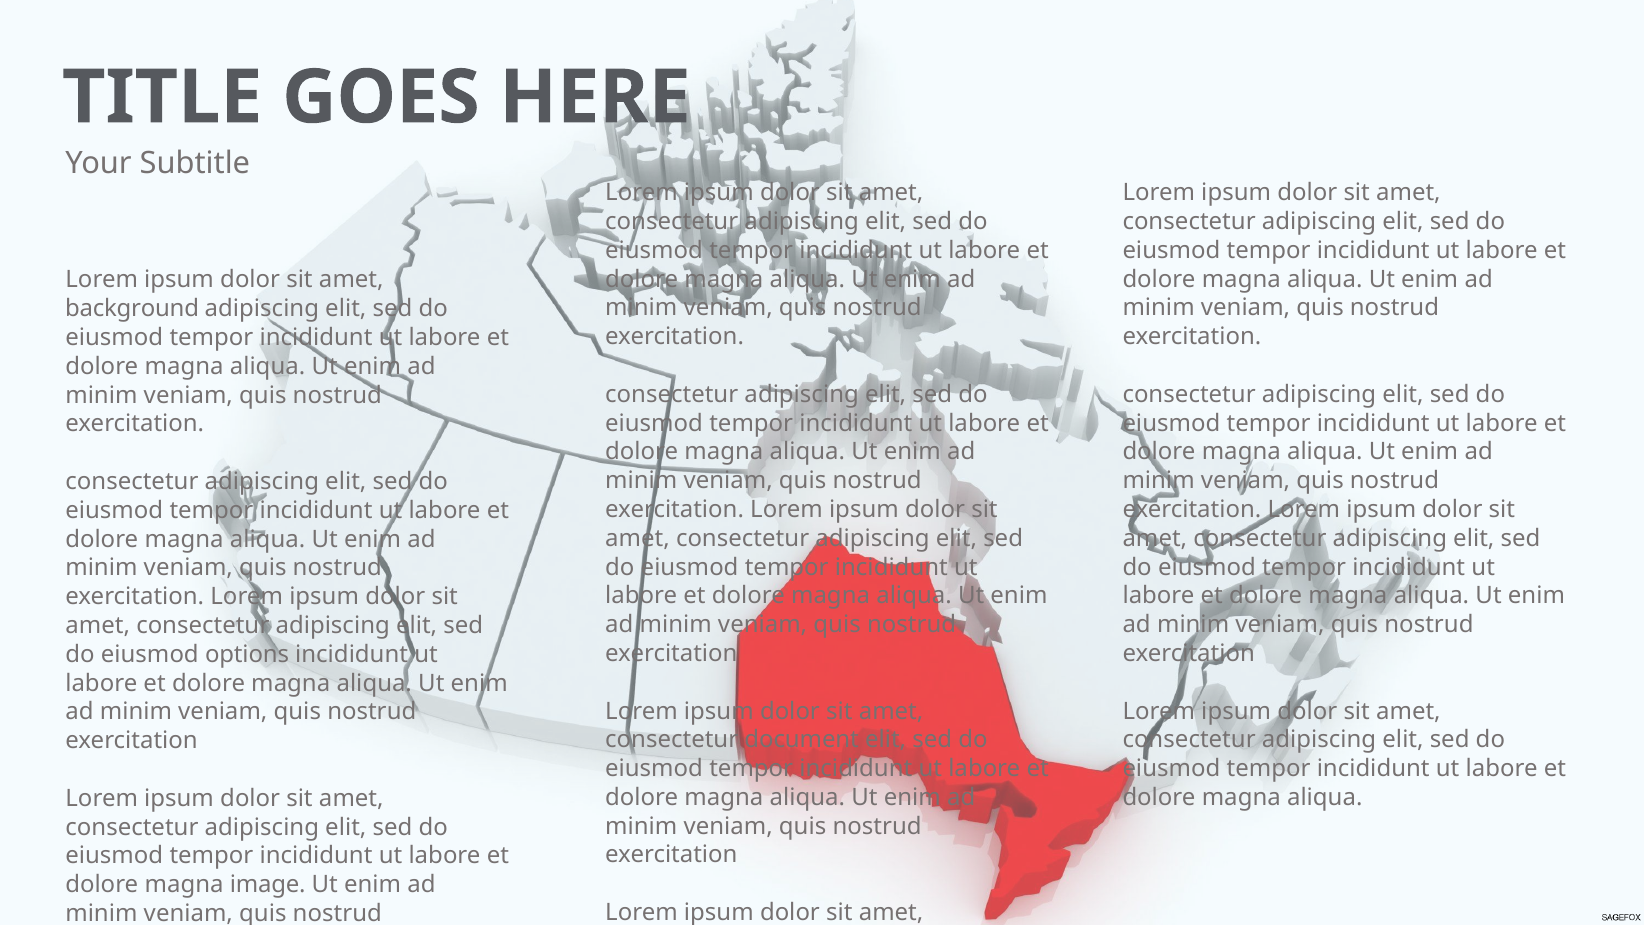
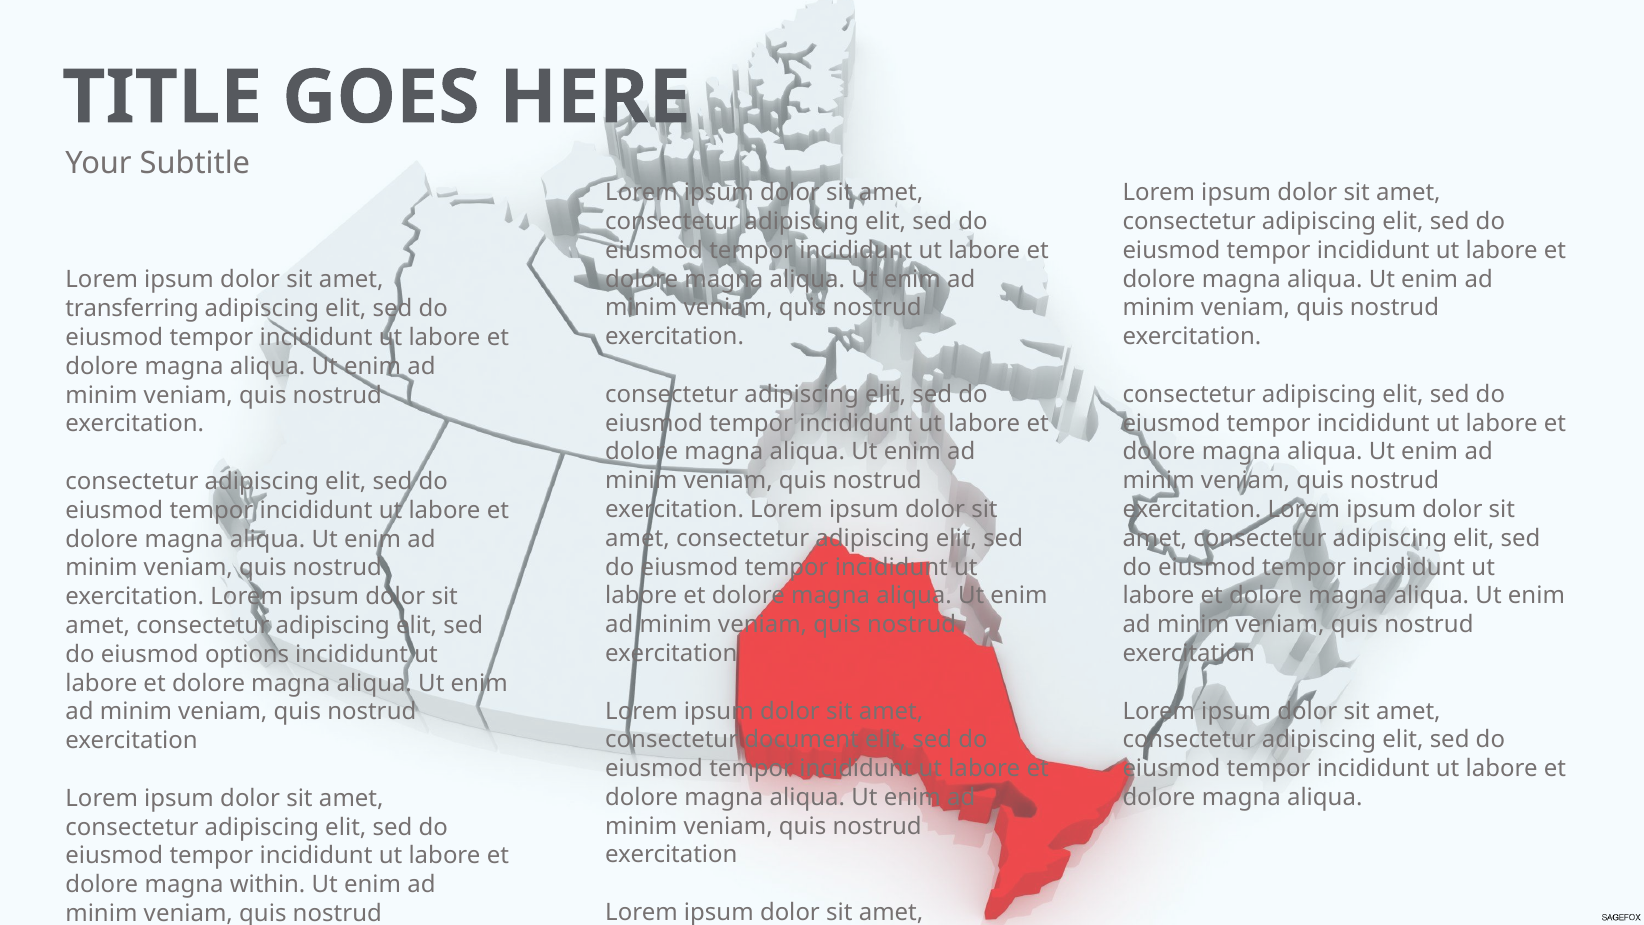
background: background -> transferring (132, 309)
image: image -> within (268, 884)
